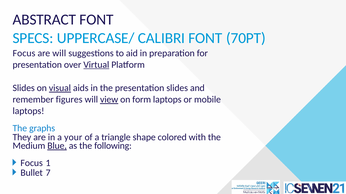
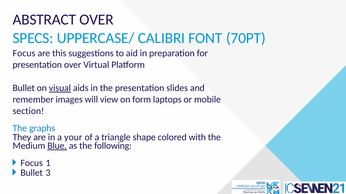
ABSTRACT FONT: FONT -> OVER (97, 20)
are will: will -> this (59, 53)
Virtual underline: present -> none (96, 65)
Slides: Slides -> Bullet (24, 88)
figures: figures -> images (69, 100)
view underline: present -> none (109, 100)
laptops: laptops -> section (28, 111)
7: 7 -> 3 (48, 173)
